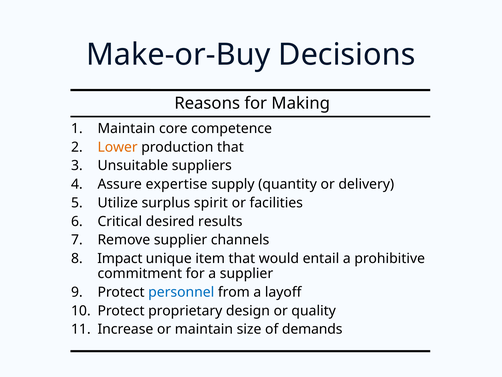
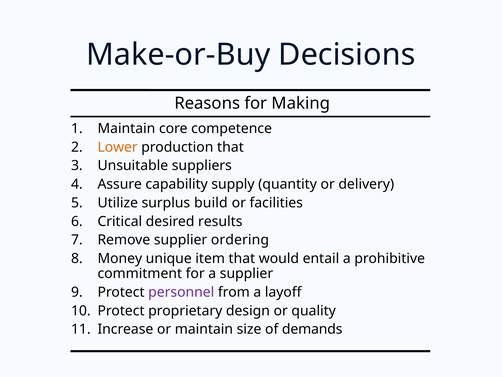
expertise: expertise -> capability (177, 184)
spirit: spirit -> build (211, 203)
channels: channels -> ordering (240, 240)
Impact: Impact -> Money (120, 258)
personnel colour: blue -> purple (181, 292)
